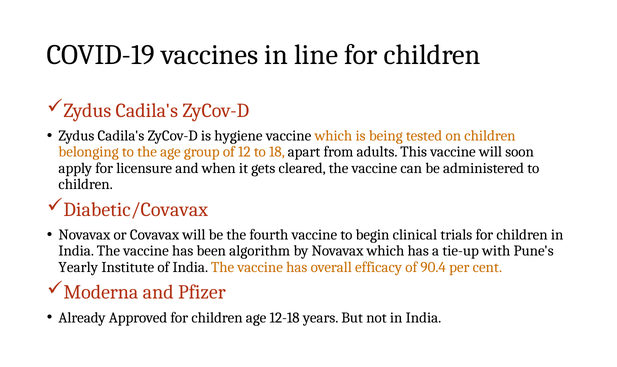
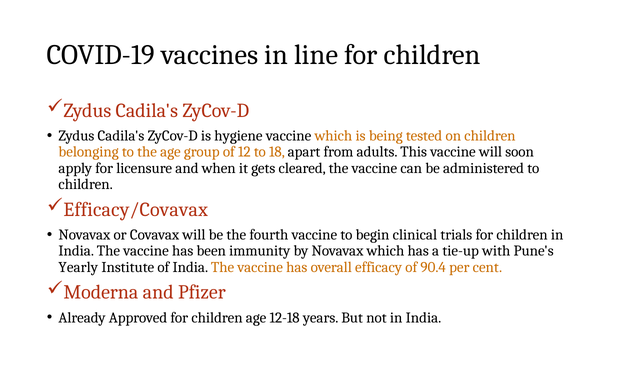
Diabetic/Covavax: Diabetic/Covavax -> Efficacy/Covavax (136, 210)
algorithm: algorithm -> immunity (260, 251)
